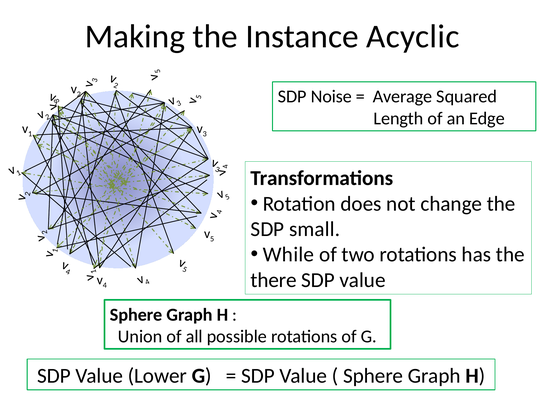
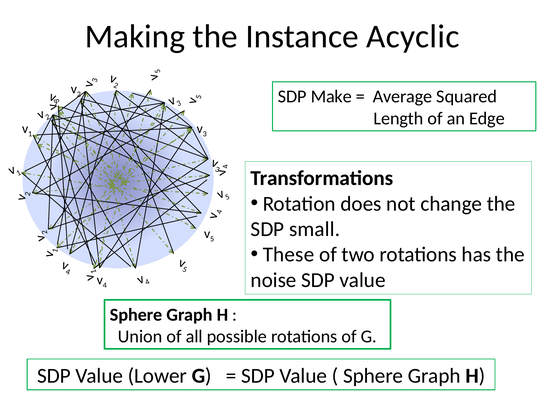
Noise: Noise -> Make (331, 97)
While: While -> These (288, 254)
there: there -> noise (274, 280)
